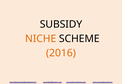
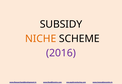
2016 colour: orange -> purple (61, 53)
